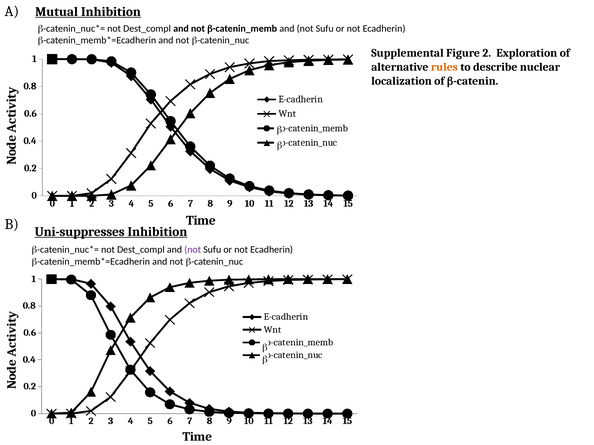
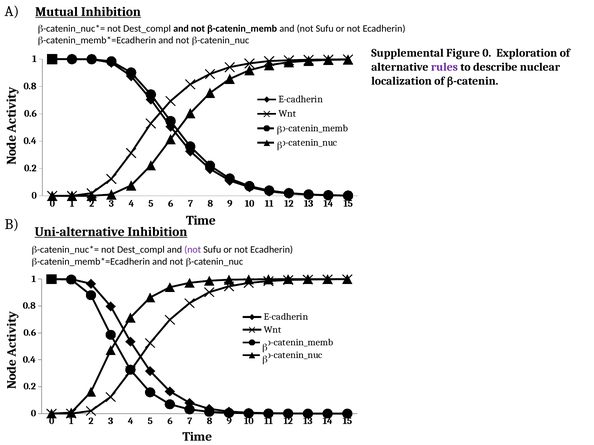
Figure 2: 2 -> 0 (487, 53)
rules colour: orange -> purple (444, 67)
Uni-suppresses: Uni-suppresses -> Uni-alternative (80, 232)
